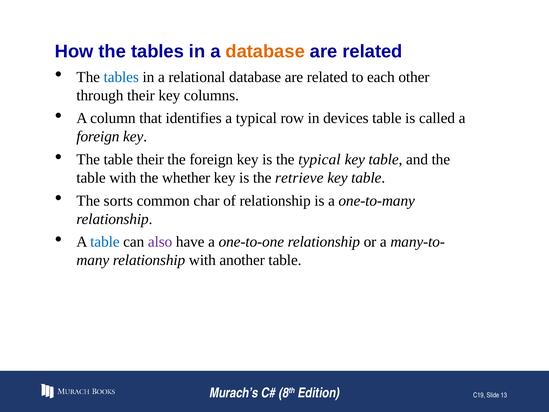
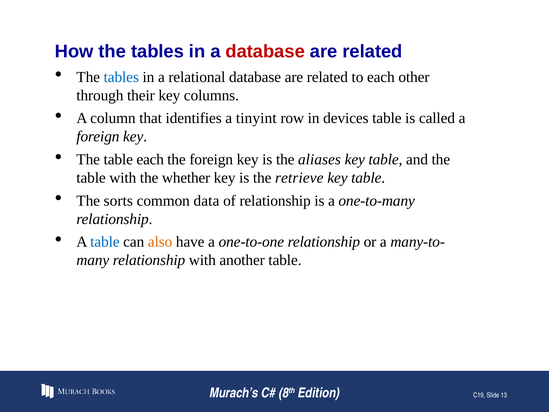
database colour: orange -> red (265, 52)
a typical: typical -> tinyint (256, 118)
table their: their -> each (150, 159)
the typical: typical -> aliases (319, 159)
char: char -> data (206, 201)
also colour: purple -> orange (160, 242)
